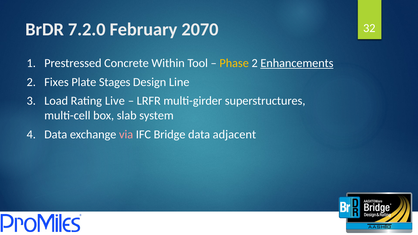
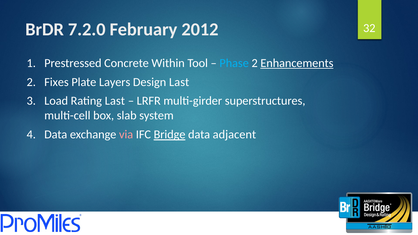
2070: 2070 -> 2012 (200, 29)
Phase colour: yellow -> light blue (234, 63)
Stages: Stages -> Layers (115, 82)
Design Line: Line -> Last (179, 82)
Rating Live: Live -> Last (115, 101)
Bridge underline: none -> present (170, 135)
